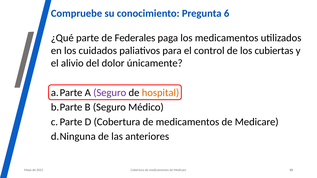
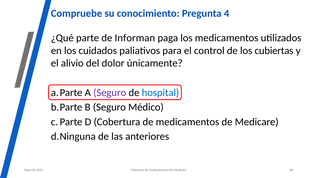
6: 6 -> 4 (227, 13)
Federales: Federales -> Informan (135, 38)
hospital colour: orange -> blue (160, 93)
